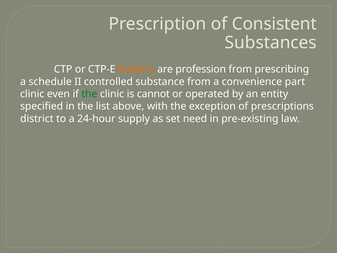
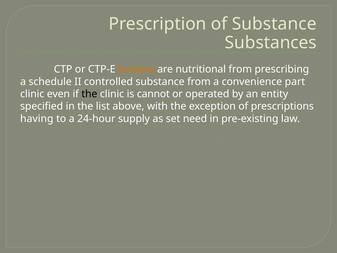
of Consistent: Consistent -> Substance (274, 24)
profession: profession -> nutritional (201, 69)
the colour: green -> black (89, 94)
district: district -> having (37, 119)
